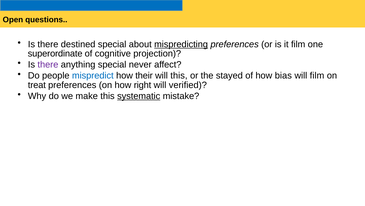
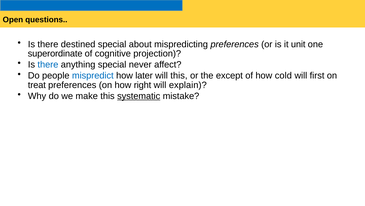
mispredicting underline: present -> none (181, 44)
it film: film -> unit (298, 44)
there colour: purple -> blue (48, 64)
their: their -> later (144, 75)
stayed: stayed -> except (229, 75)
bias: bias -> cold (283, 75)
will film: film -> first (317, 75)
verified: verified -> explain (188, 85)
